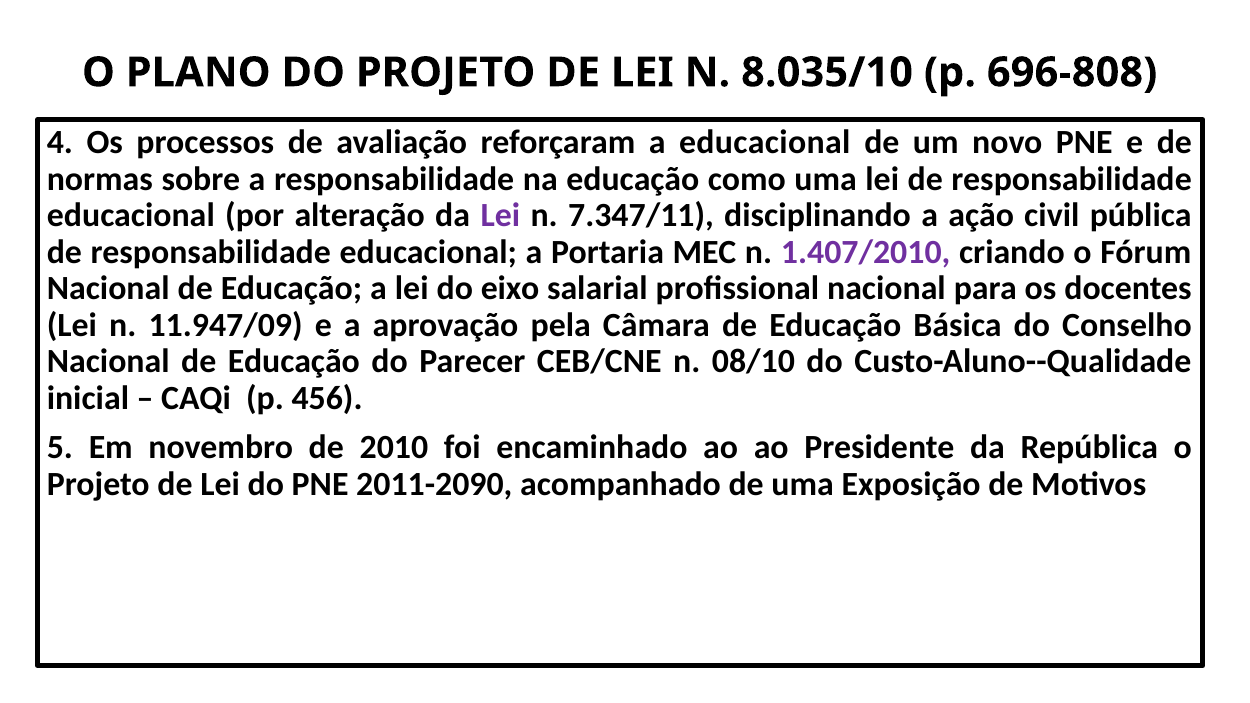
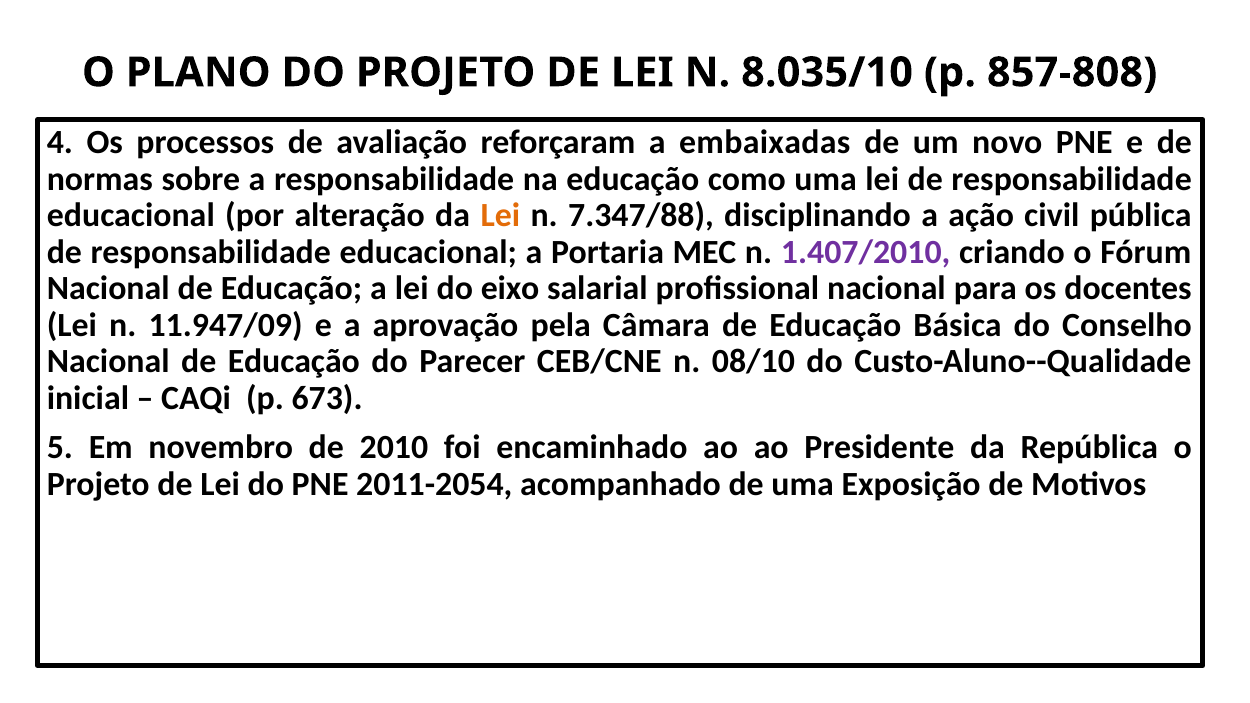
696-808: 696-808 -> 857-808 (1072, 73)
a educacional: educacional -> embaixadas (765, 142)
Lei colour: purple -> orange (500, 216)
7.347/11: 7.347/11 -> 7.347/88 (641, 216)
456: 456 -> 673 (327, 398)
2011-2090: 2011-2090 -> 2011-2054 (434, 484)
